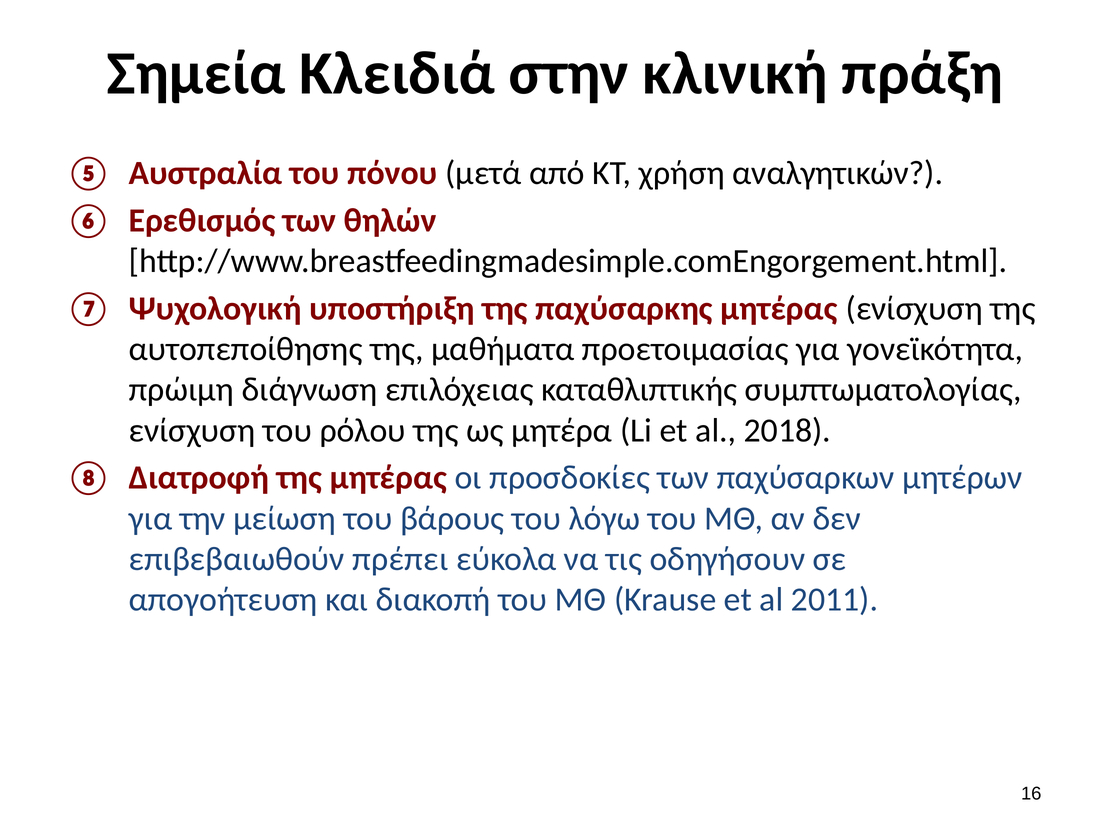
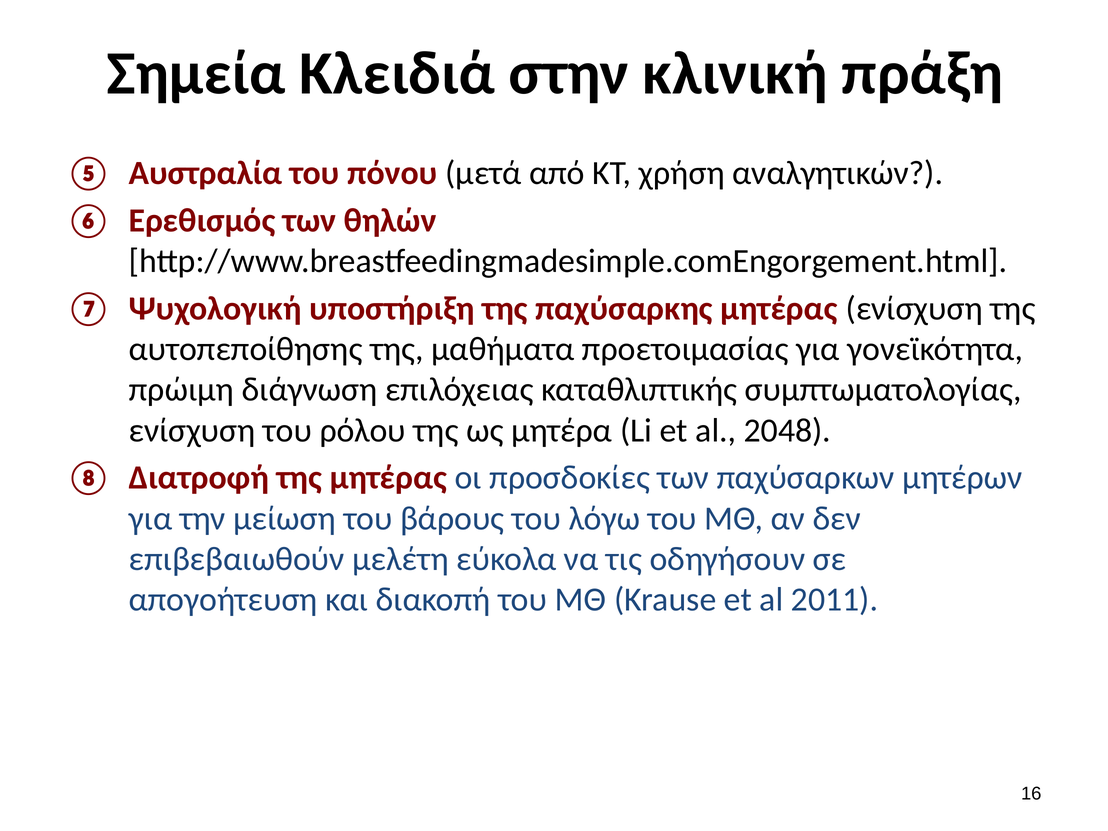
2018: 2018 -> 2048 (787, 430)
πρέπει: πρέπει -> μελέτη (400, 559)
